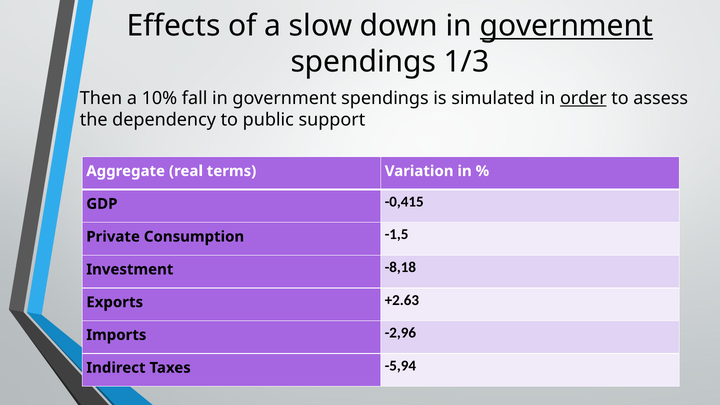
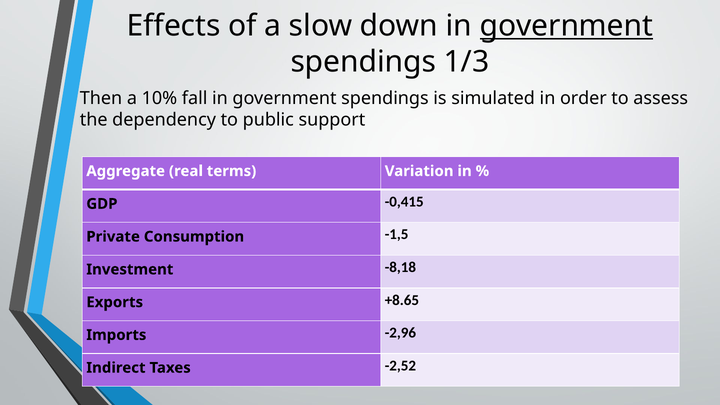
order underline: present -> none (583, 98)
+2.63: +2.63 -> +8.65 (402, 300)
-5,94: -5,94 -> -2,52 (400, 366)
